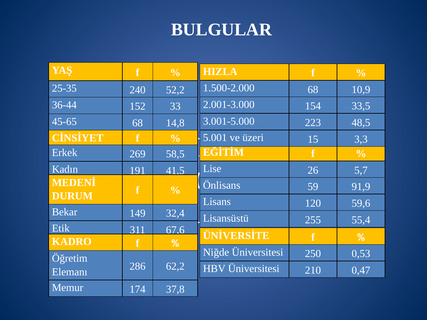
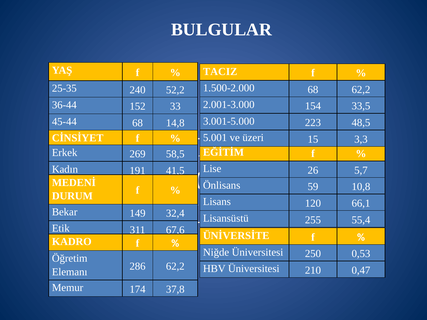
HIZLA: HIZLA -> TACIZ (220, 72)
68 10,9: 10,9 -> 62,2 (361, 90)
45-65: 45-65 -> 45-44 (64, 122)
91,9: 91,9 -> 10,8 (361, 187)
59,6: 59,6 -> 66,1 (361, 203)
